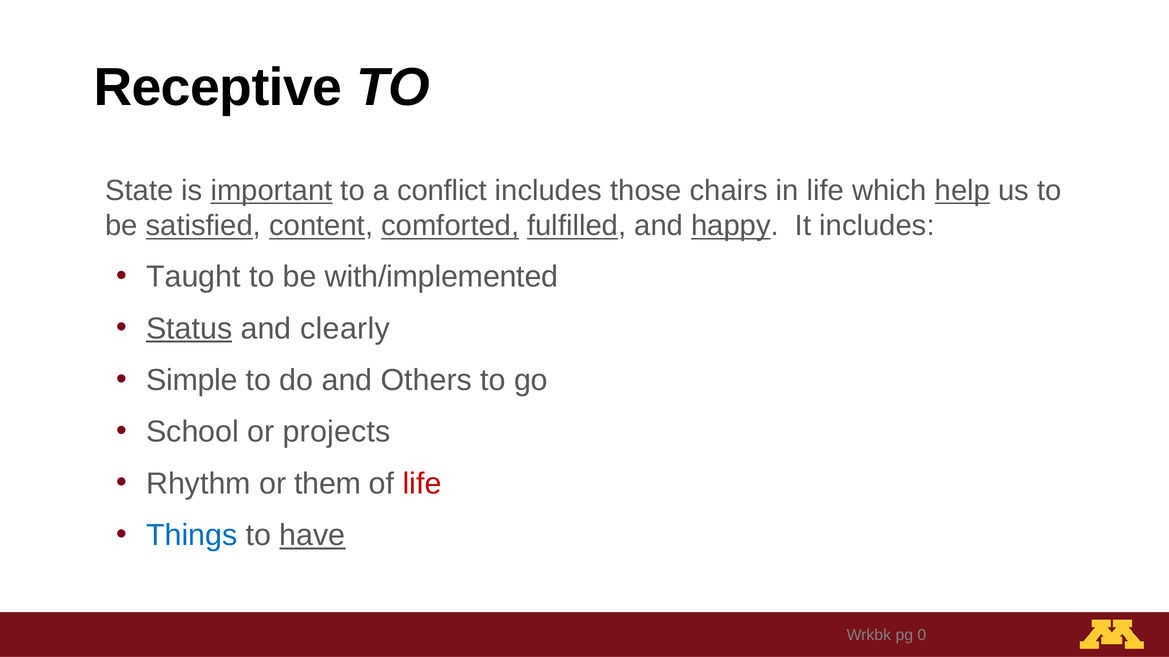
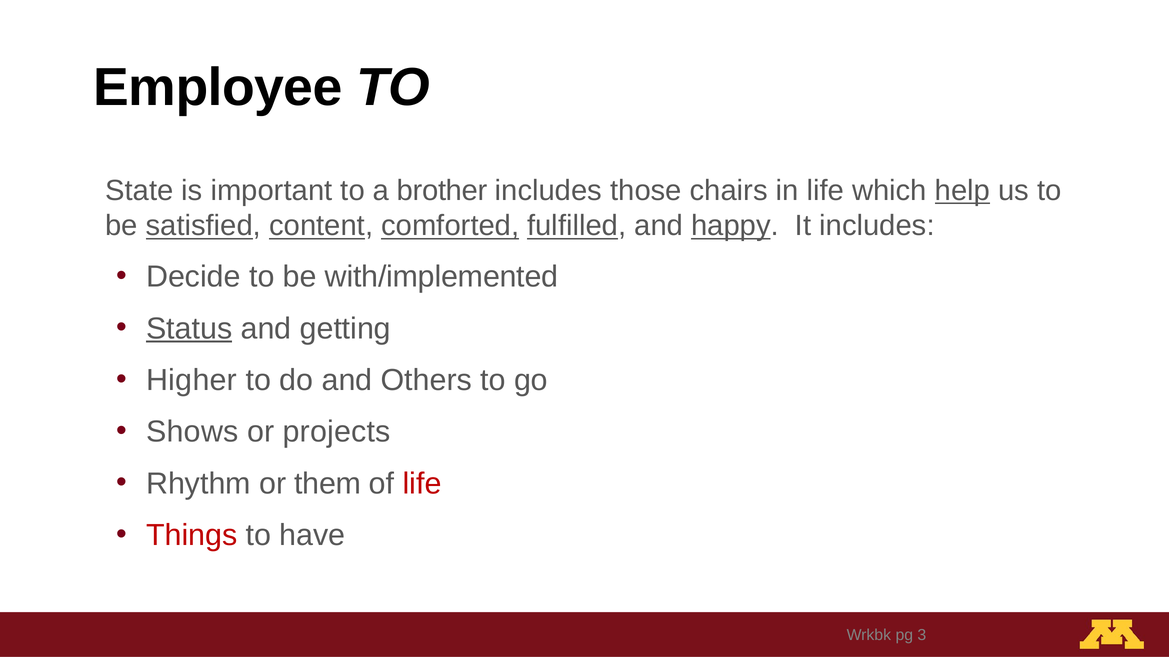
Receptive: Receptive -> Employee (218, 88)
important underline: present -> none (272, 191)
conflict: conflict -> brother (442, 191)
Taught: Taught -> Decide (193, 277)
clearly: clearly -> getting (345, 329)
Simple: Simple -> Higher (192, 381)
School: School -> Shows (192, 432)
Things colour: blue -> red (192, 536)
have underline: present -> none (312, 536)
0: 0 -> 3 (922, 636)
